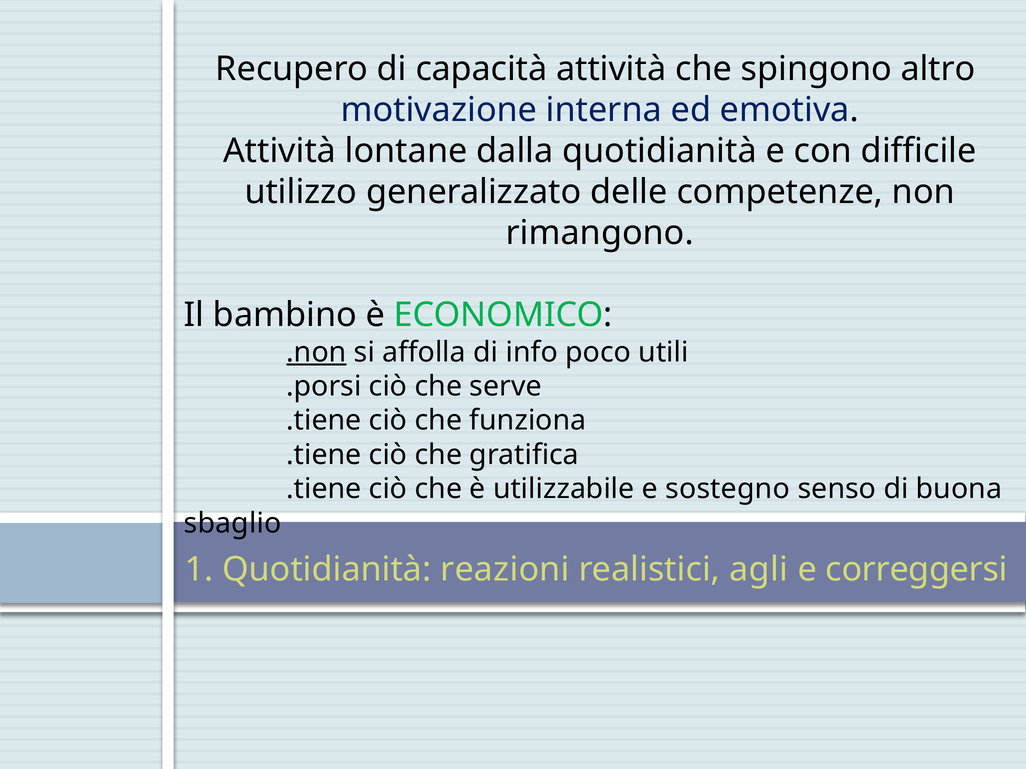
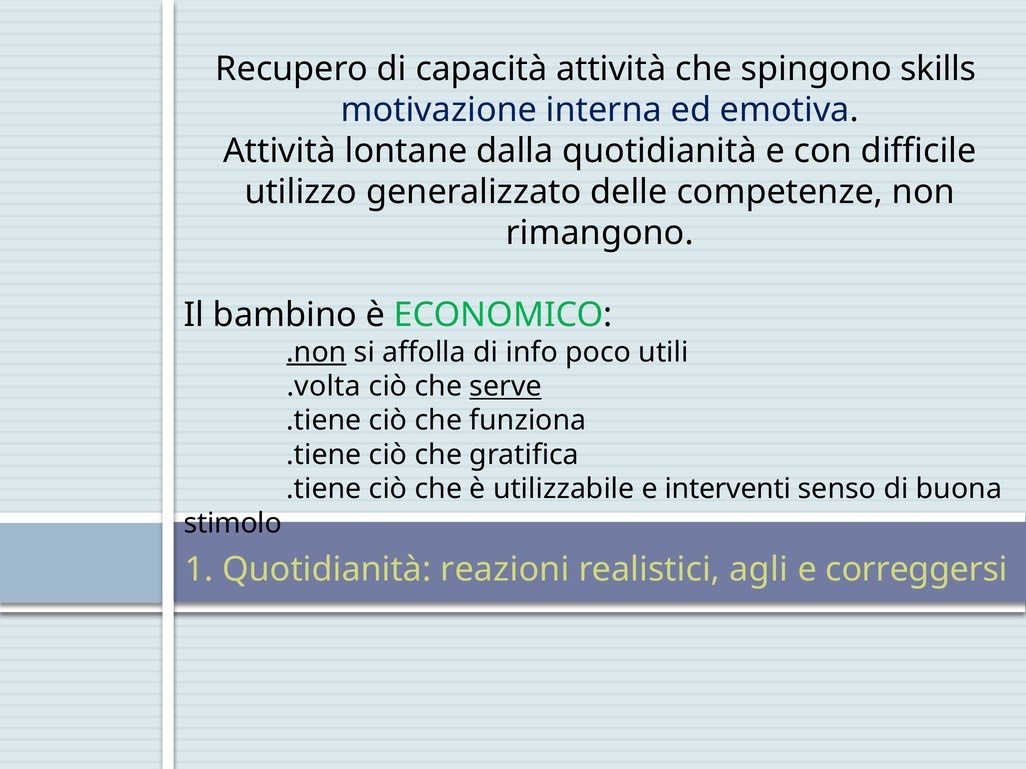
altro: altro -> skills (938, 69)
.porsi: .porsi -> .volta (324, 387)
serve underline: none -> present (506, 387)
sostegno: sostegno -> interventi (728, 489)
sbaglio: sbaglio -> stimolo (233, 524)
